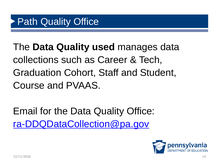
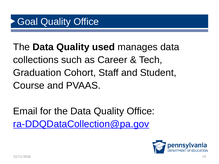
Path: Path -> Goal (28, 22)
